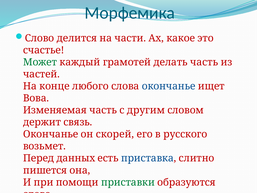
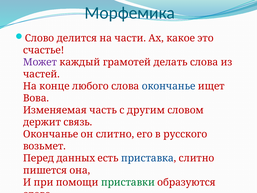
Может colour: green -> purple (40, 62)
делать часть: часть -> слова (204, 62)
он скорей: скорей -> слитно (115, 134)
